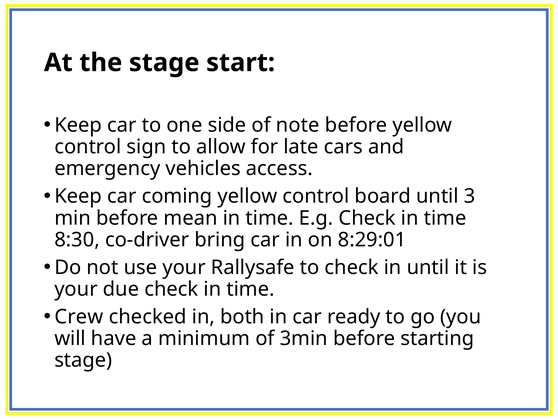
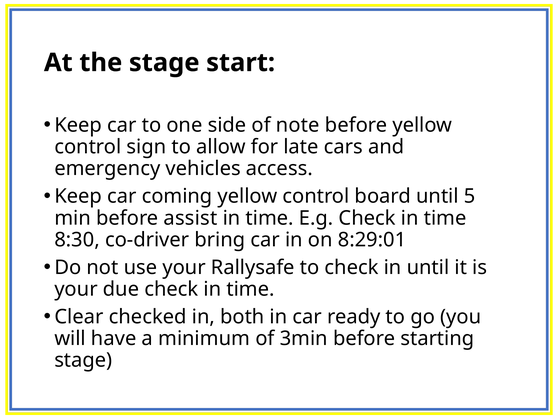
3: 3 -> 5 (470, 196)
mean: mean -> assist (190, 218)
Crew: Crew -> Clear (79, 316)
